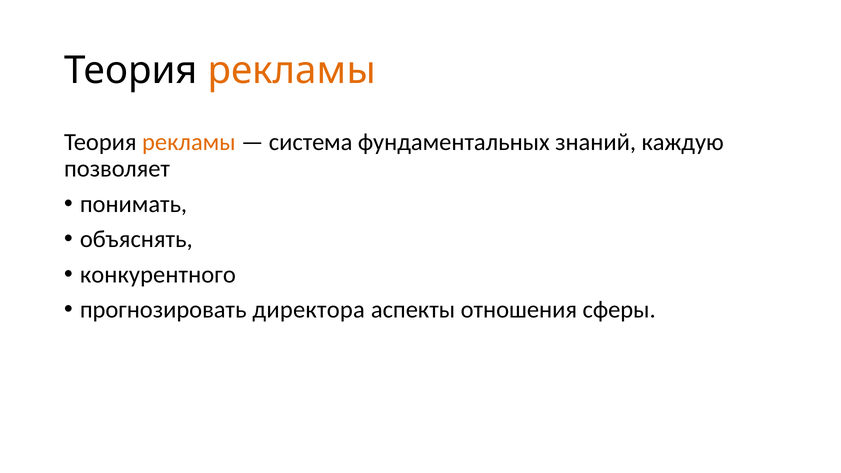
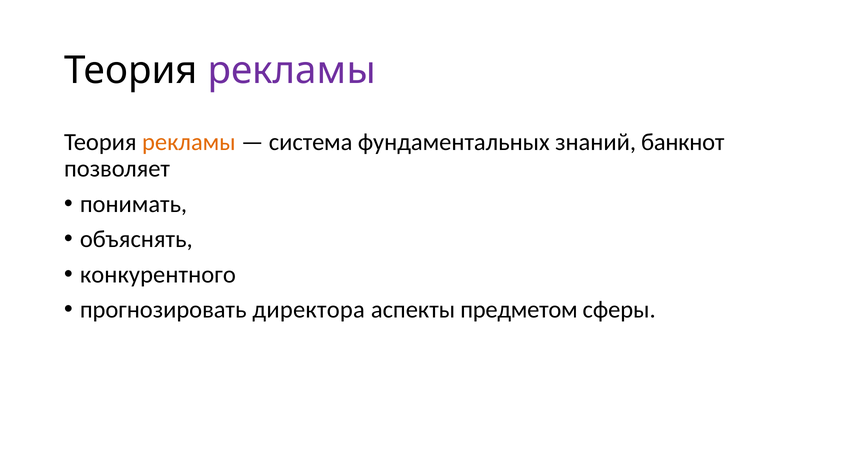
рекламы colour: orange -> purple (292, 71)
каждую: каждую -> банкнот (683, 142)
отношения: отношения -> предметом (519, 310)
